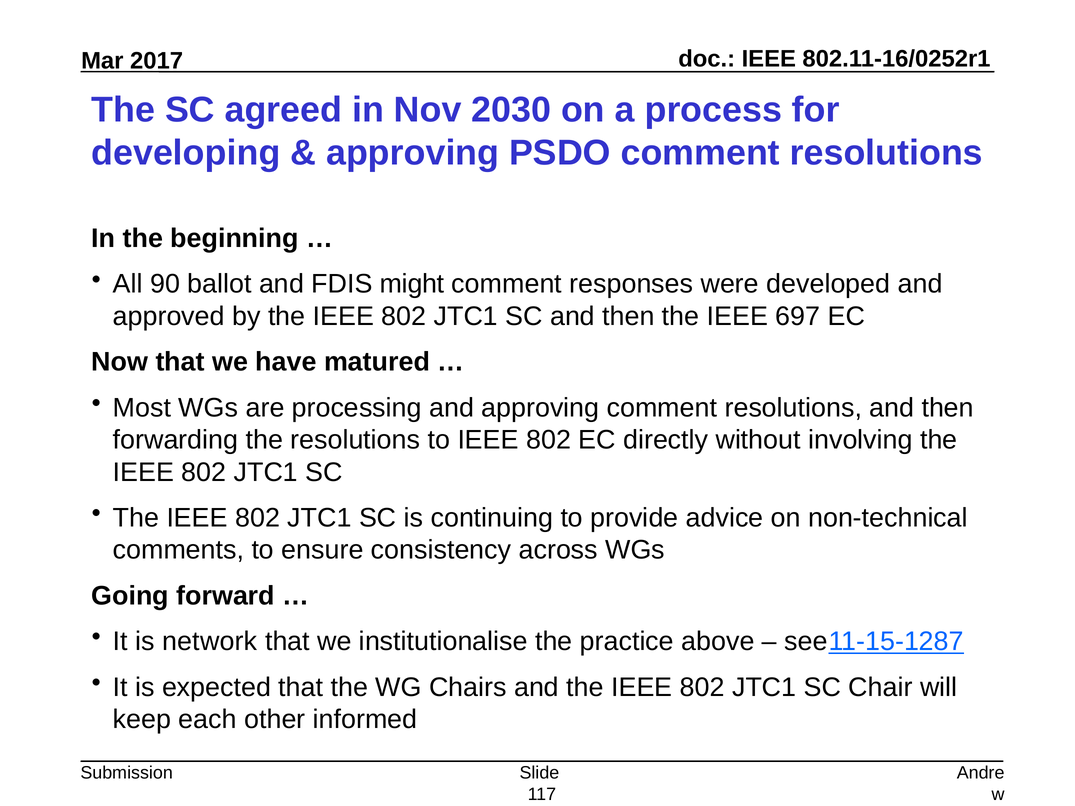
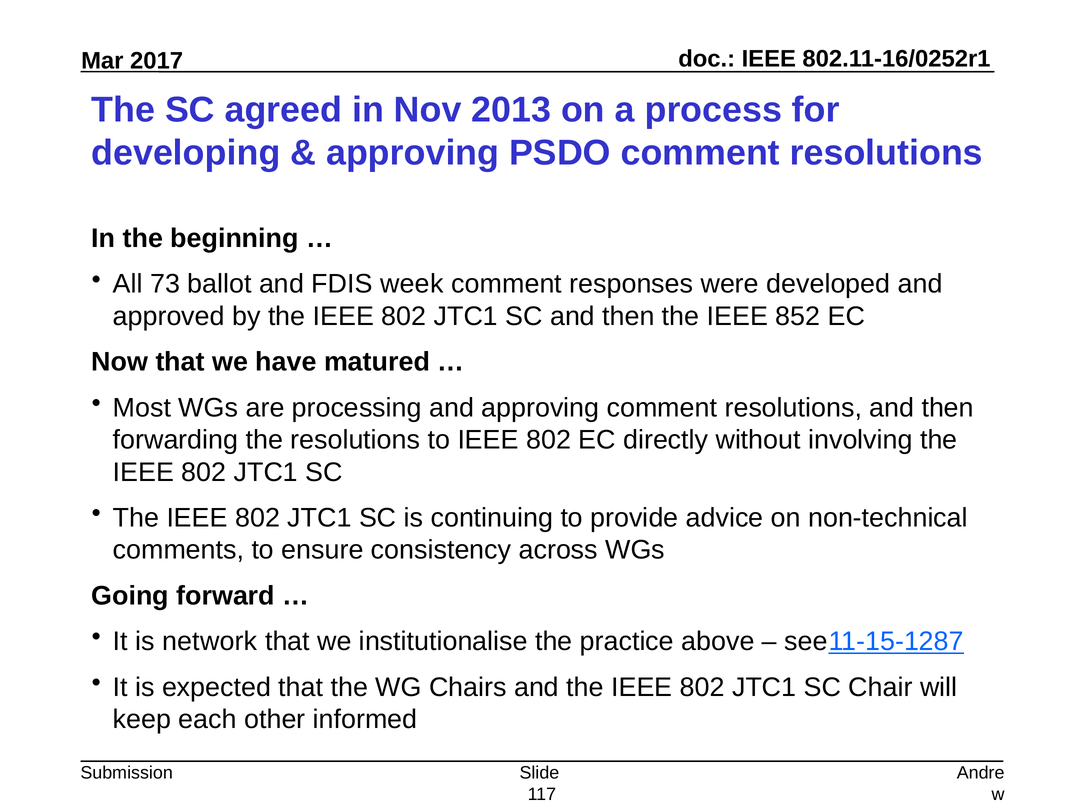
2030: 2030 -> 2013 (511, 110)
90: 90 -> 73 (165, 284)
might: might -> week (412, 284)
697: 697 -> 852 (798, 316)
